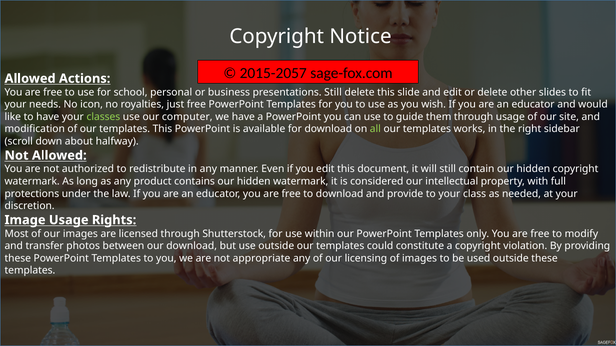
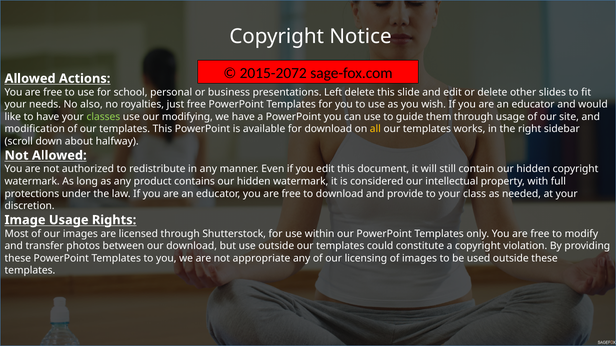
2015-2057: 2015-2057 -> 2015-2072 (273, 73)
presentations Still: Still -> Left (333, 92)
icon: icon -> also (92, 105)
computer: computer -> modifying (187, 117)
all colour: light green -> yellow (375, 129)
